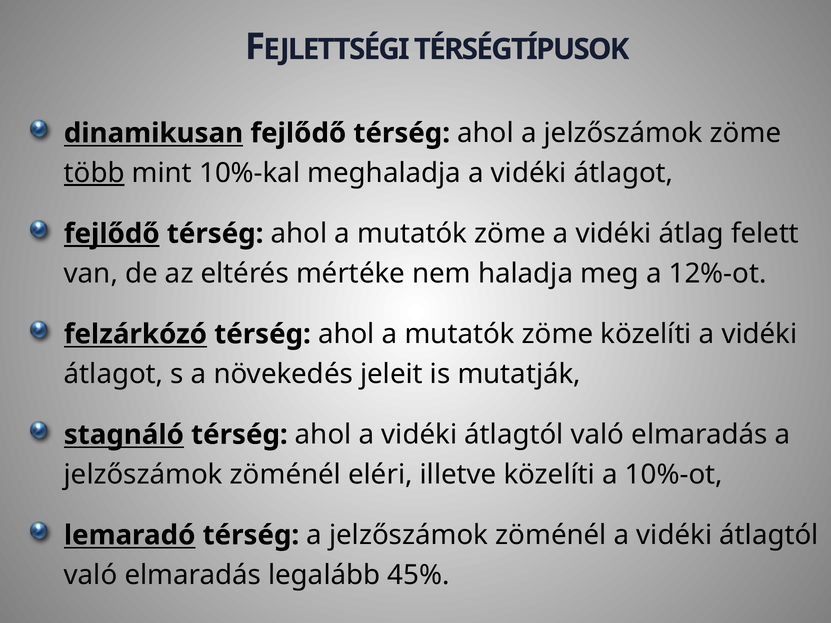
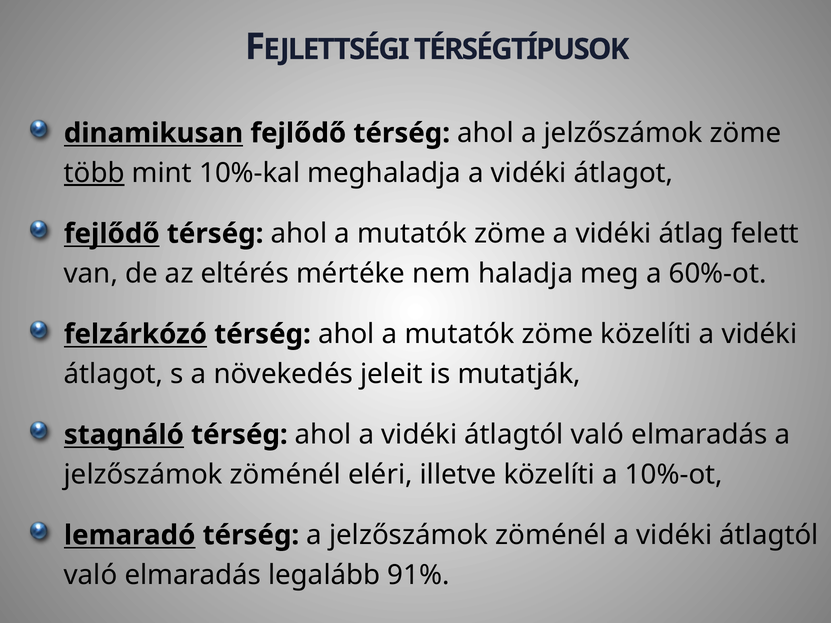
fejlődő underline: present -> none (112, 234)
12%-ot: 12%-ot -> 60%-ot (718, 274)
45%: 45% -> 91% (419, 575)
